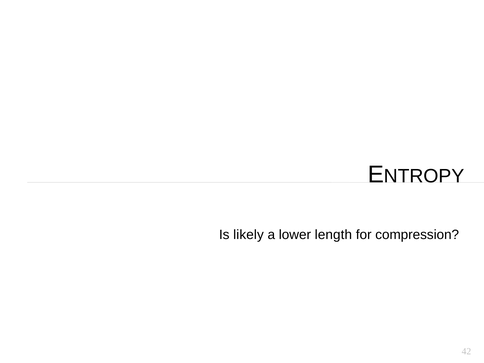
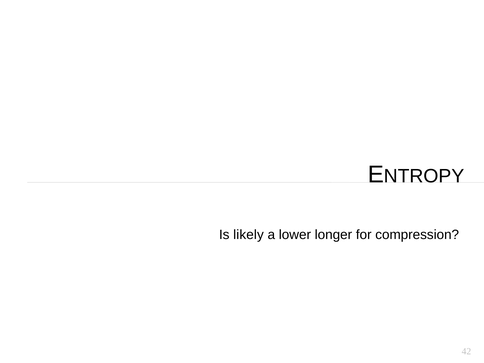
length: length -> longer (333, 235)
